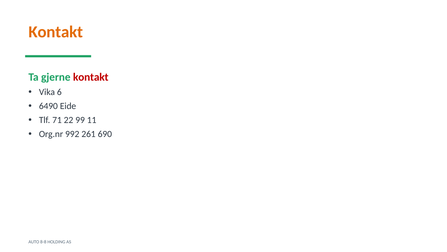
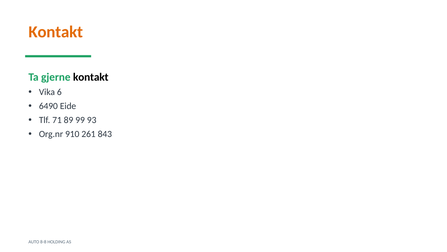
kontakt colour: red -> black (91, 77)
22: 22 -> 89 (69, 120)
11: 11 -> 93 (92, 120)
992: 992 -> 910 (72, 134)
690: 690 -> 843 (105, 134)
